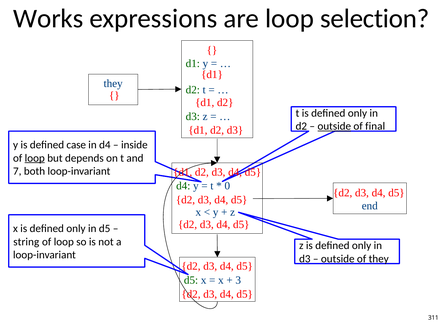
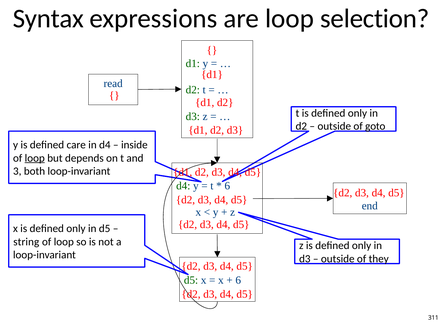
Works: Works -> Syntax (48, 18)
they: they -> read (113, 84)
outside underline: present -> none (334, 126)
final: final -> goto (375, 126)
case: case -> care (76, 145)
7: 7 -> 3 (17, 171)
0: 0 -> 6 (227, 186)
3: 3 -> 6 (238, 280)
